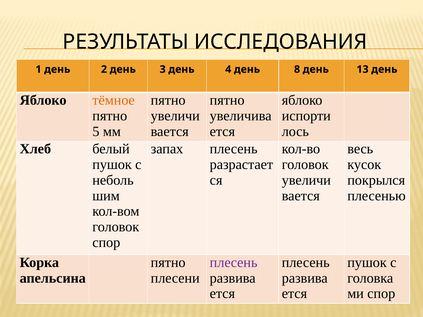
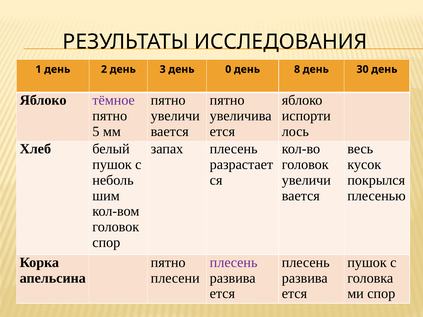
4: 4 -> 0 (228, 69)
13: 13 -> 30 (363, 69)
тёмное colour: orange -> purple (114, 100)
